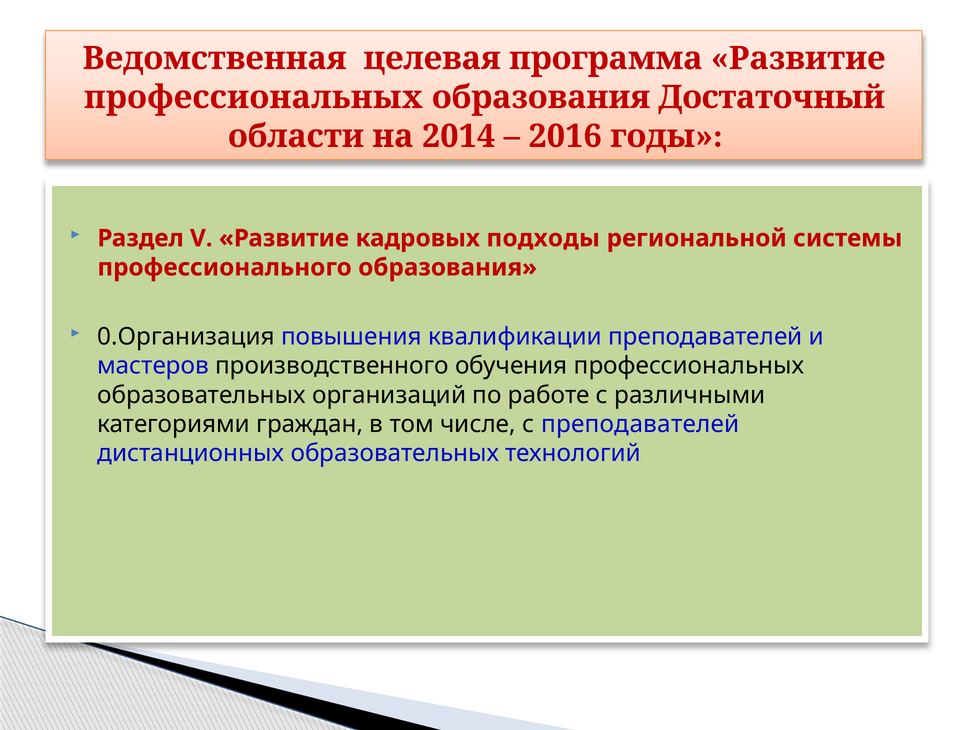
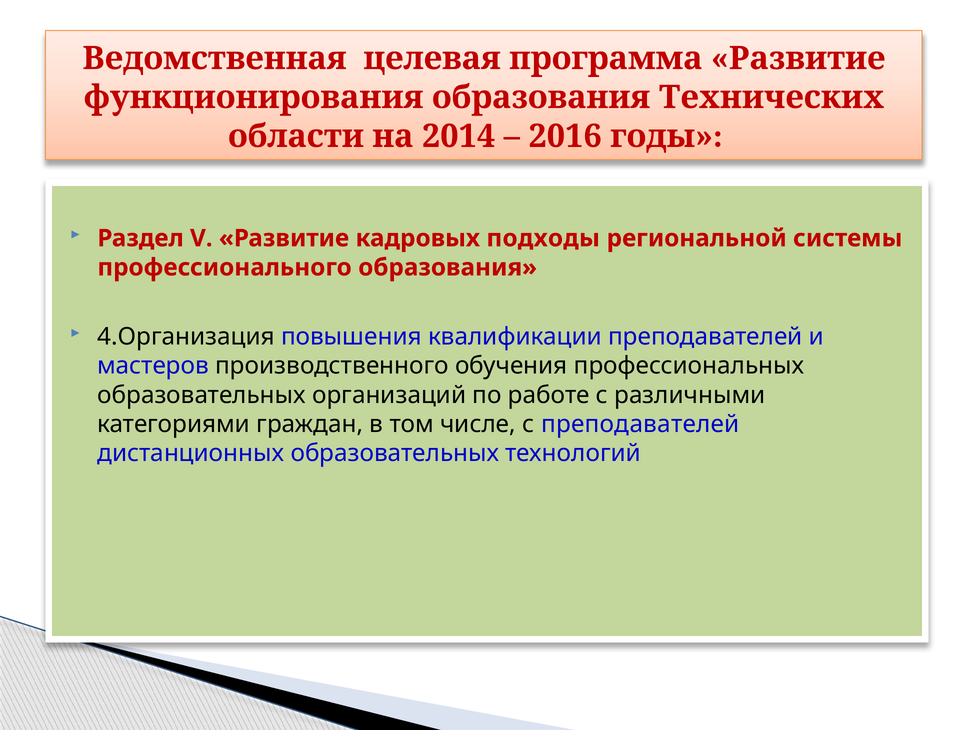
профессиональных: профессиональных -> функционирования (254, 97)
Достаточный: Достаточный -> Технических (771, 97)
0.Организация: 0.Организация -> 4.Организация (186, 337)
